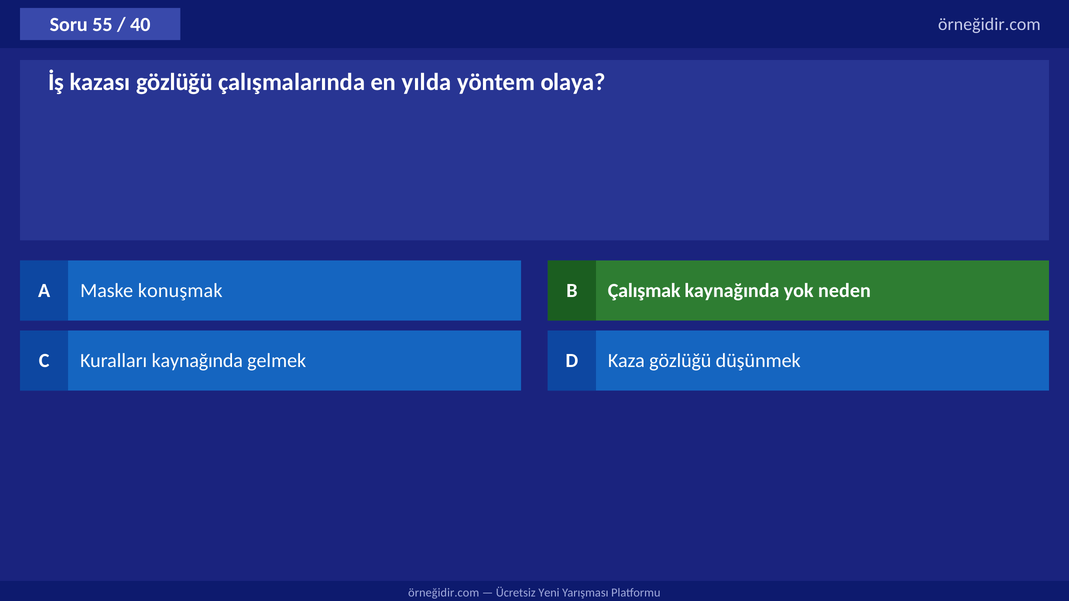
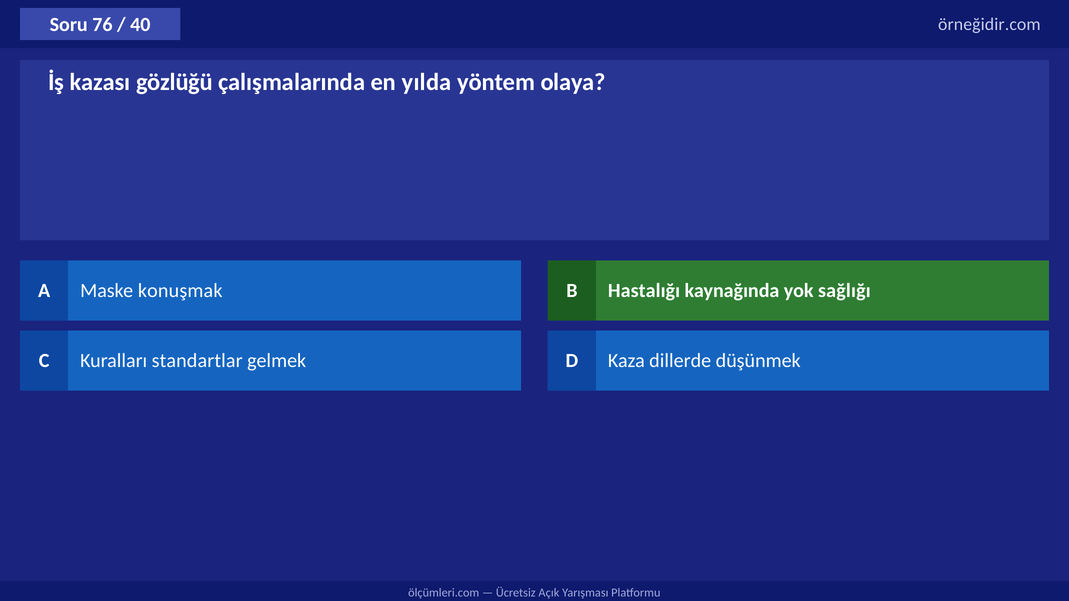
55: 55 -> 76 (102, 24)
Çalışmak: Çalışmak -> Hastalığı (644, 291)
neden: neden -> sağlığı (844, 291)
Kuralları kaynağında: kaynağında -> standartlar (197, 361)
Kaza gözlüğü: gözlüğü -> dillerde (680, 361)
örneğidir.com: örneğidir.com -> ölçümleri.com (444, 593)
Yeni: Yeni -> Açık (549, 593)
